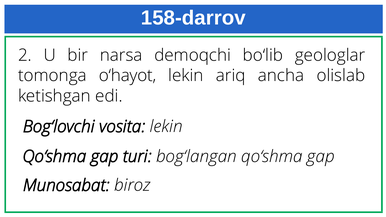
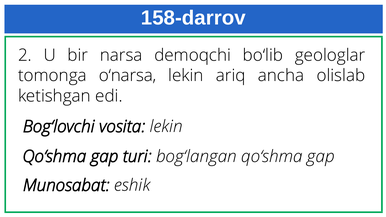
o‘hayot: o‘hayot -> o‘narsa (128, 76)
biroz: biroz -> eshik (132, 185)
